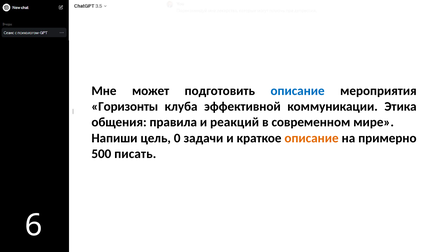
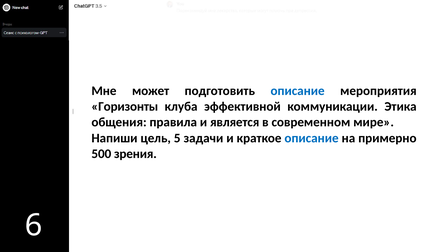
реакций: реакций -> является (235, 122)
0: 0 -> 5 (177, 138)
описание colour: orange -> blue (312, 138)
писать: писать -> зрения (135, 154)
